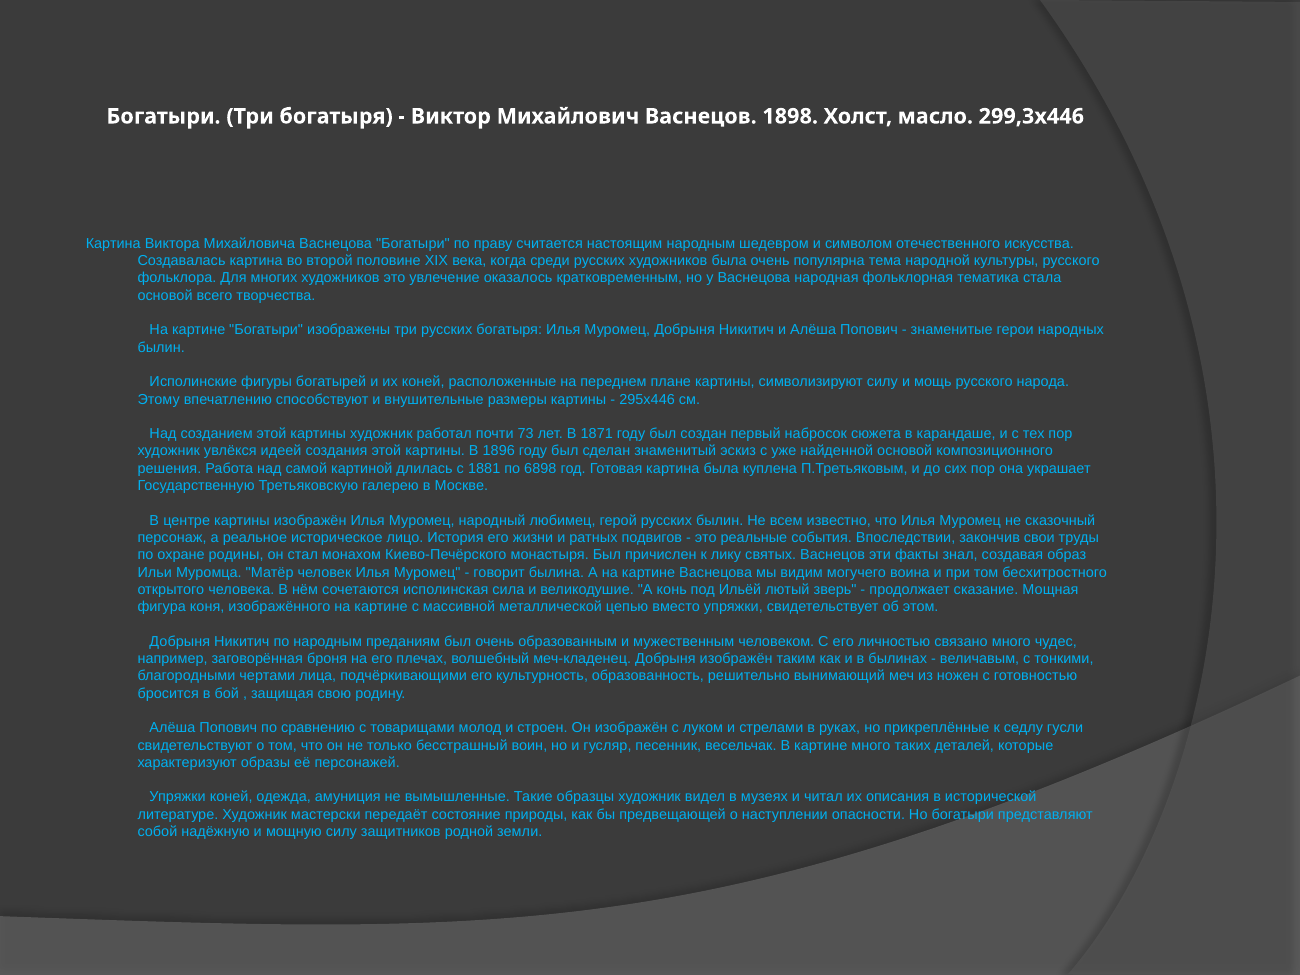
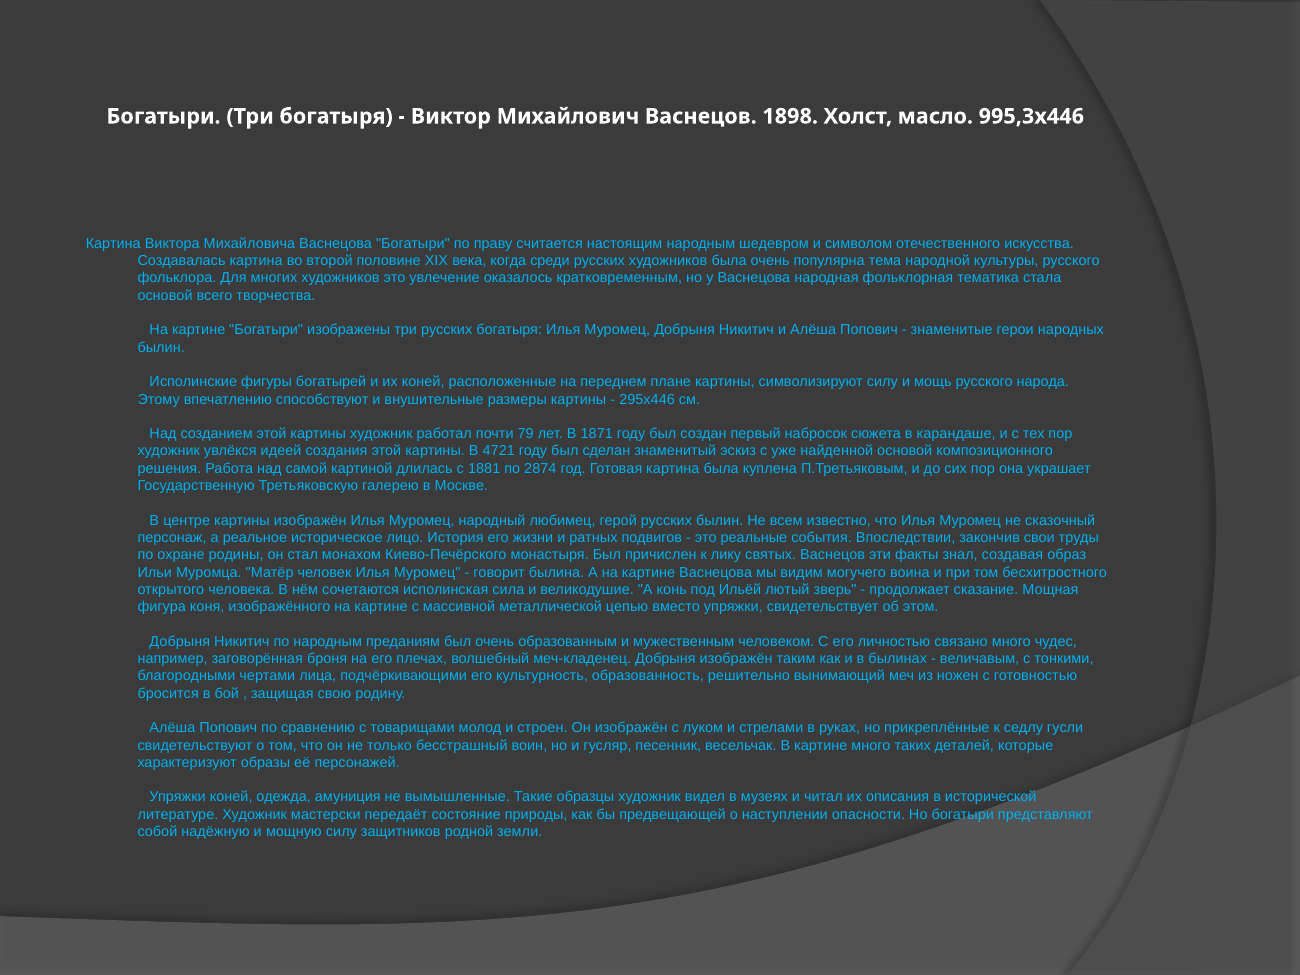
299,3x446: 299,3x446 -> 995,3x446 (1031, 116)
73: 73 -> 79 (526, 434)
1896: 1896 -> 4721 (499, 451)
6898: 6898 -> 2874 (540, 468)
